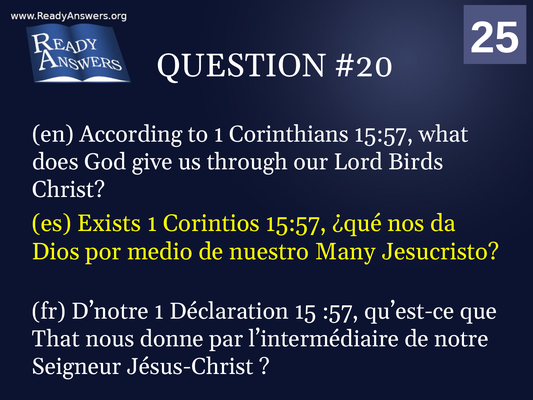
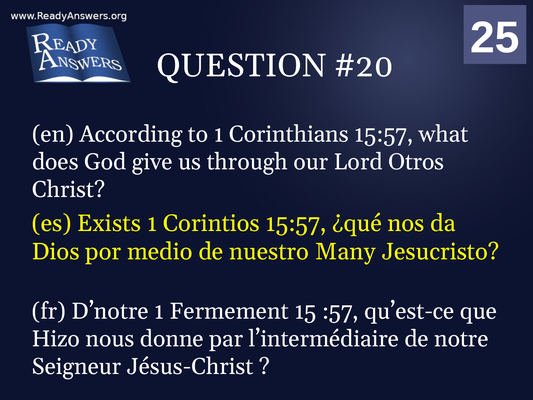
Birds: Birds -> Otros (416, 162)
Déclaration: Déclaration -> Fermement (229, 311)
That: That -> Hizo (56, 339)
